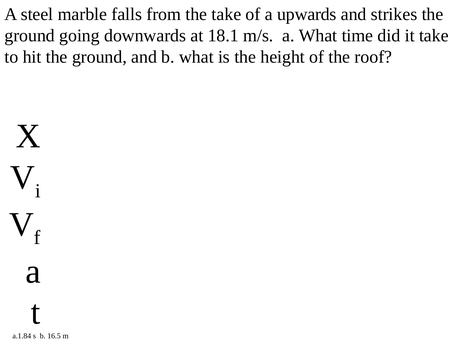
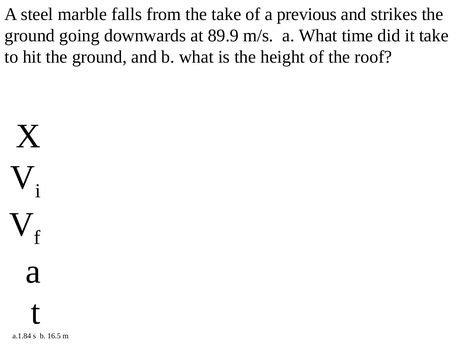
upwards: upwards -> previous (307, 14)
18.1: 18.1 -> 89.9 (223, 36)
